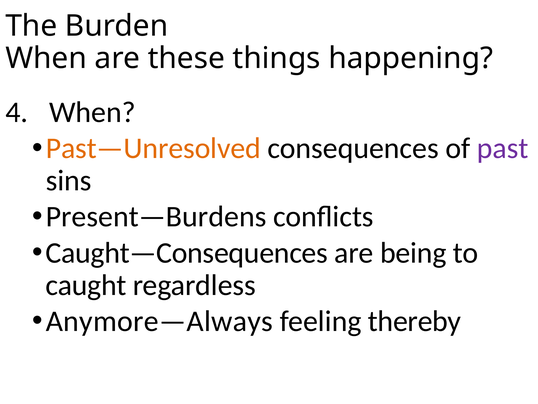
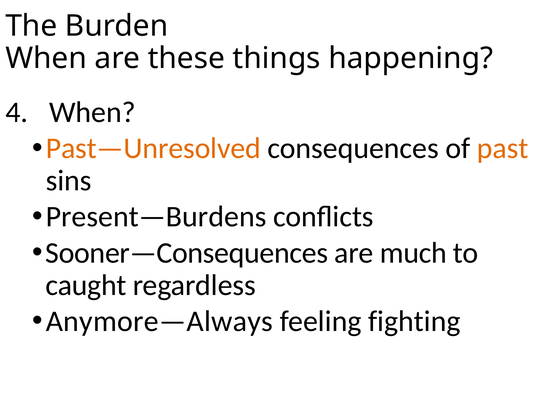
past colour: purple -> orange (503, 148)
Caught—Consequences: Caught—Consequences -> Sooner—Consequences (187, 253)
being: being -> much (413, 253)
thereby: thereby -> fighting (414, 321)
